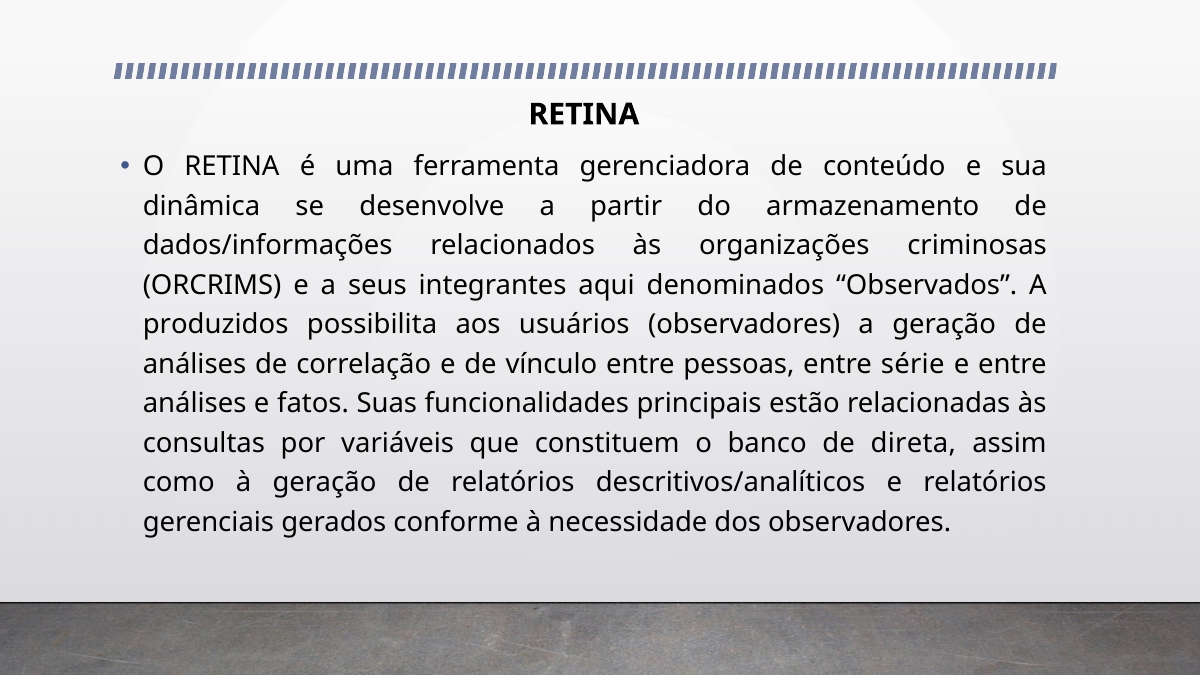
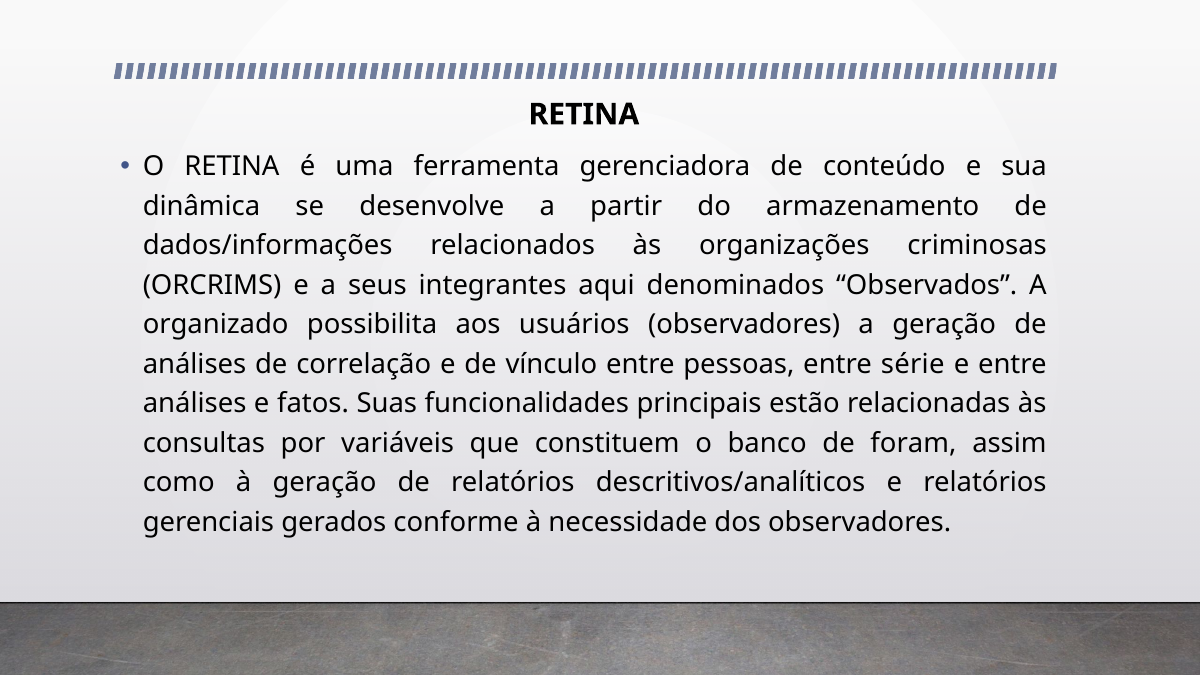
produzidos: produzidos -> organizado (216, 325)
direta: direta -> foram (913, 443)
